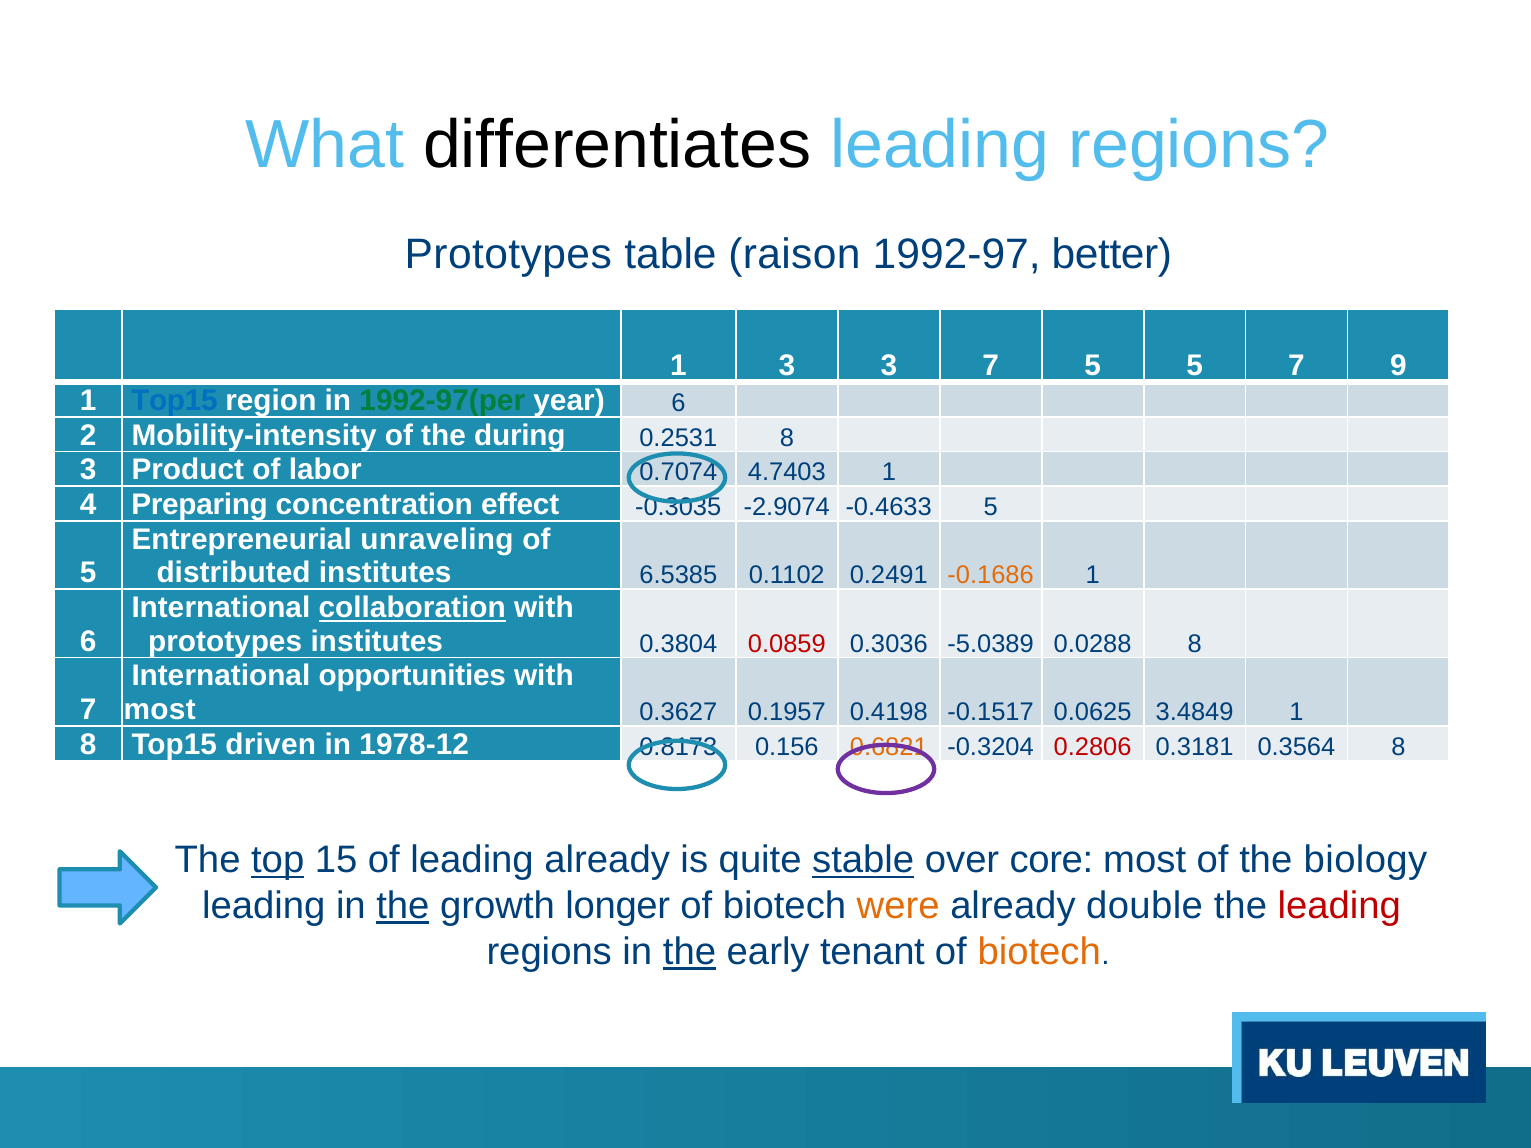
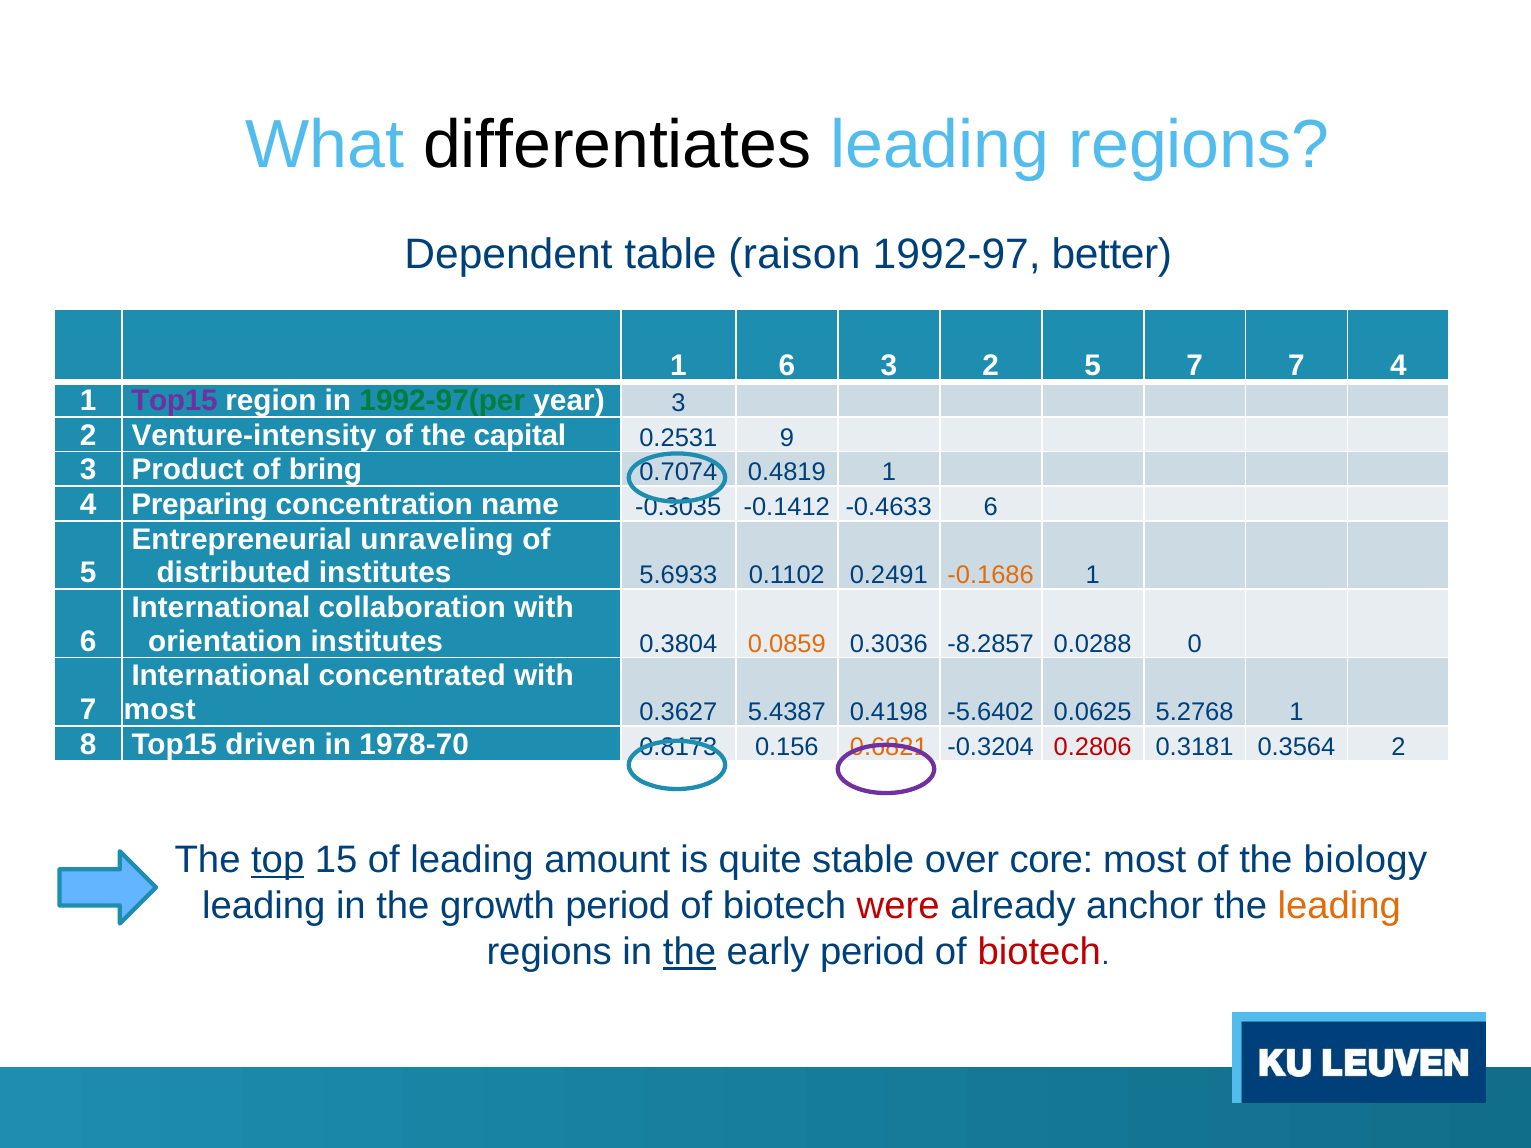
Prototypes: Prototypes -> Dependent (508, 255)
3: 3 -> 6 (787, 366)
7: 7 -> 2 (991, 366)
5: 5 -> 7 (1195, 366)
7 9: 9 -> 4 (1398, 366)
Top15 colour: blue -> purple (174, 401)
year 6: 6 -> 3 (678, 403)
Mobility-intensity: Mobility-intensity -> Venture-intensity (254, 435)
during: during -> capital (520, 435)
0.2531 8: 8 -> 9 (787, 438)
labor: labor -> bring (325, 470)
4.7403: 4.7403 -> 0.4819 (787, 473)
effect: effect -> name (520, 505)
-2.9074: -2.9074 -> -0.1412 (787, 507)
-0.4633 5: 5 -> 6 (991, 507)
6.5385: 6.5385 -> 5.6933 (678, 576)
collaboration underline: present -> none (412, 608)
prototypes: prototypes -> orientation (225, 641)
0.0859 colour: red -> orange (787, 644)
-5.0389: -5.0389 -> -8.2857 (991, 644)
0.0288 8: 8 -> 0 (1195, 644)
opportunities: opportunities -> concentrated (412, 676)
0.1957: 0.1957 -> 5.4387 (787, 712)
-0.1517: -0.1517 -> -5.6402 (991, 712)
3.4849: 3.4849 -> 5.2768 (1195, 712)
1978-12: 1978-12 -> 1978-70 (414, 744)
0.3564 8: 8 -> 2 (1398, 747)
leading already: already -> amount (607, 860)
stable underline: present -> none (863, 860)
the underline: present -> none (403, 906)
growth longer: longer -> period (618, 906)
were colour: orange -> red (898, 906)
double: double -> anchor (1145, 906)
leading colour: red -> orange (1339, 906)
early tenant: tenant -> period (873, 952)
biotech colour: orange -> red (1039, 952)
